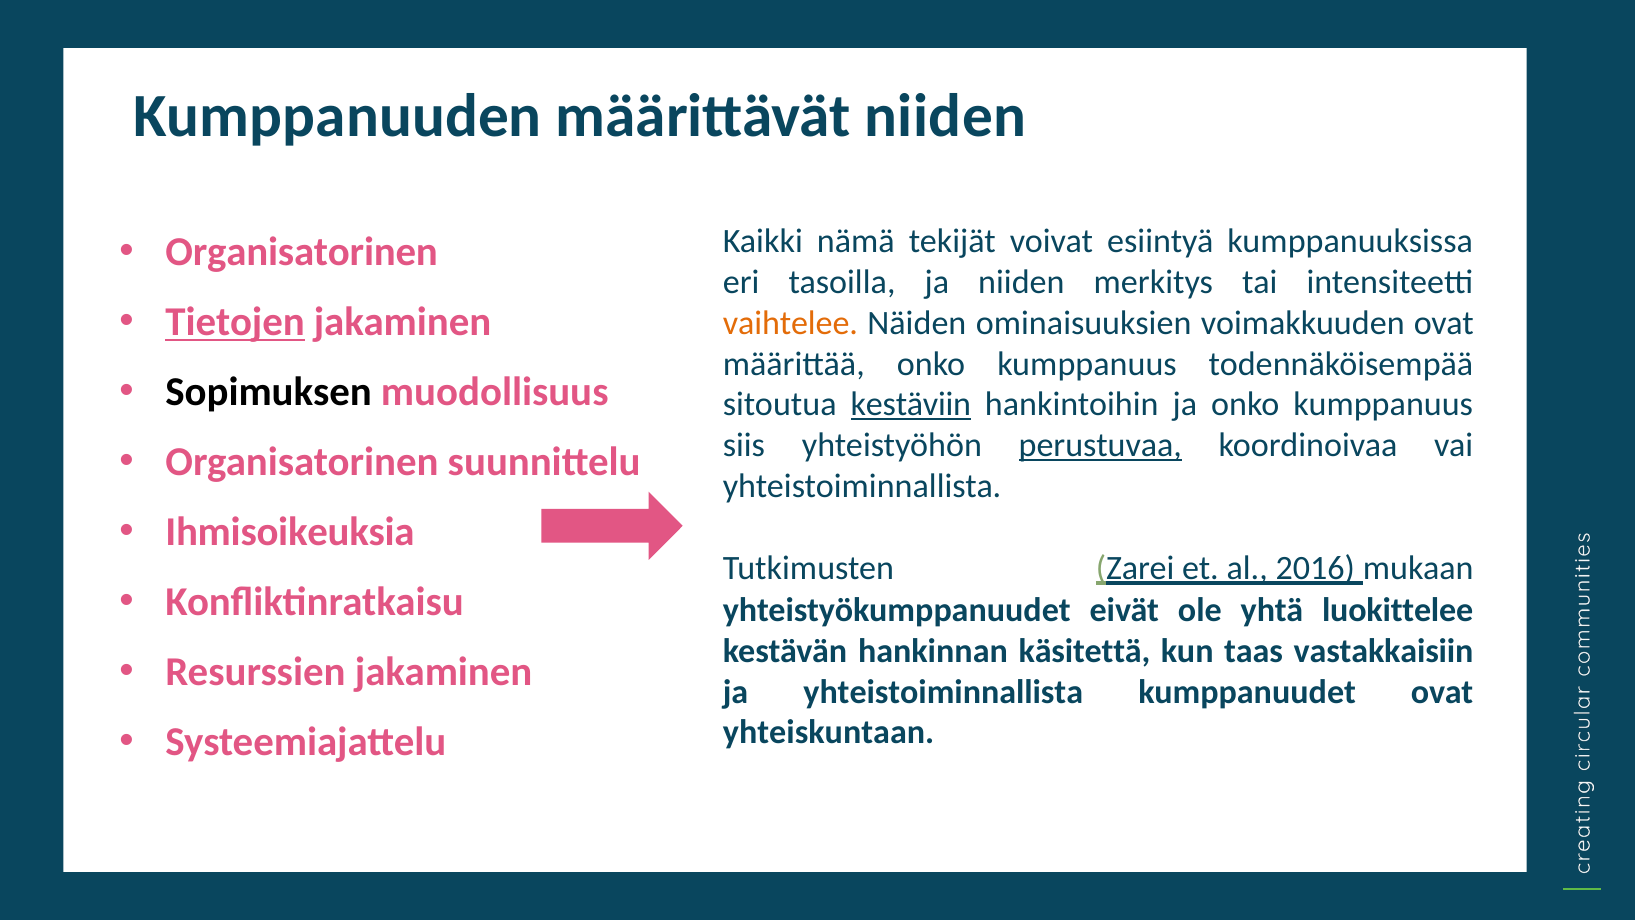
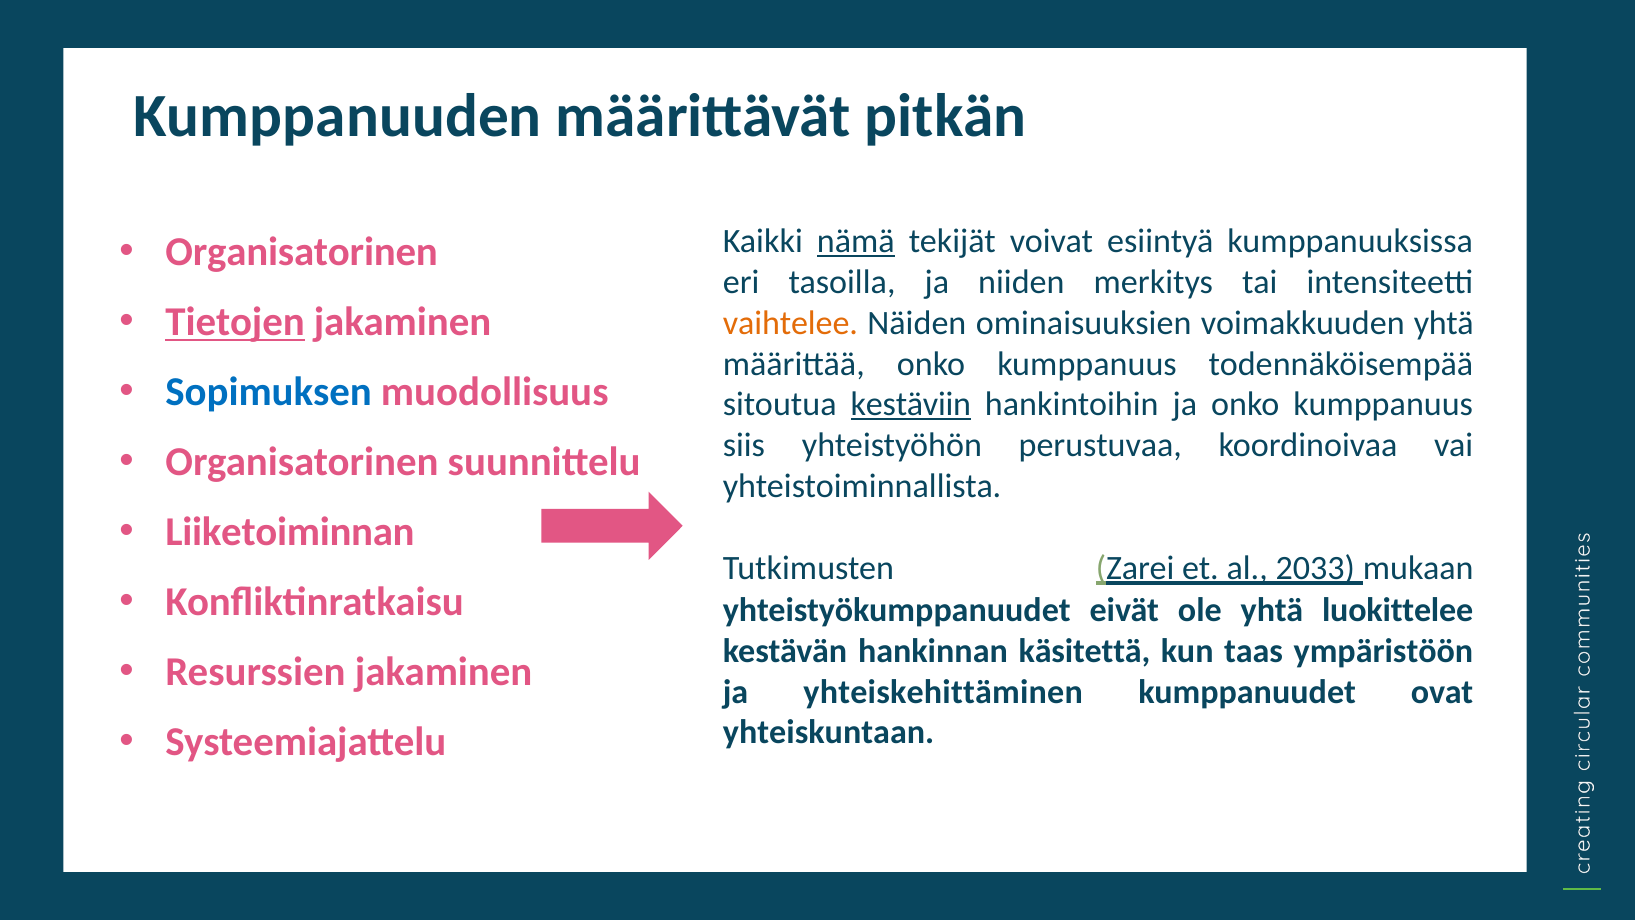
määrittävät niiden: niiden -> pitkän (946, 116)
nämä underline: none -> present (856, 241)
voimakkuuden ovat: ovat -> yhtä (1444, 323)
Sopimuksen colour: black -> blue (269, 392)
perustuvaa underline: present -> none (1100, 445)
Ihmisoikeuksia: Ihmisoikeuksia -> Liiketoiminnan (290, 532)
2016: 2016 -> 2033 (1315, 568)
vastakkaisiin: vastakkaisiin -> ympäristöön (1383, 651)
ja yhteistoiminnallista: yhteistoiminnallista -> yhteiskehittäminen (943, 692)
